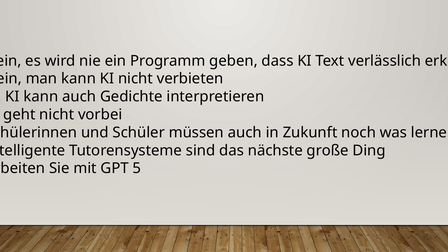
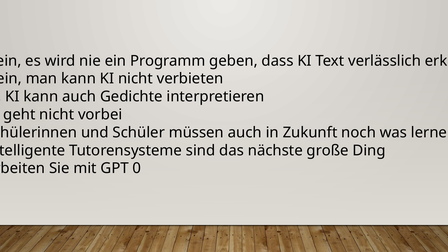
5: 5 -> 0 (137, 168)
